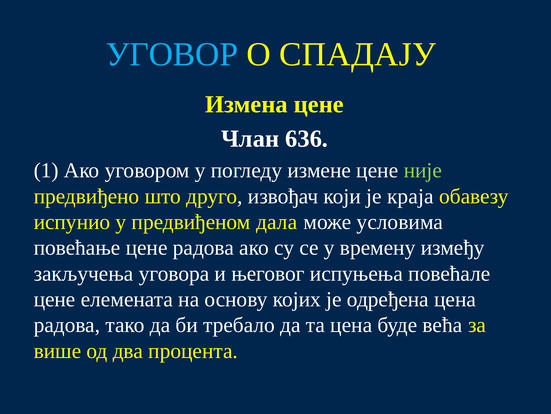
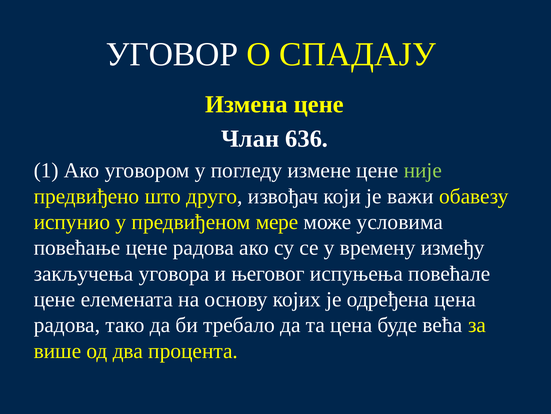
УГОВОР colour: light blue -> white (172, 54)
краја: краја -> важи (410, 196)
дала: дала -> мере (277, 222)
